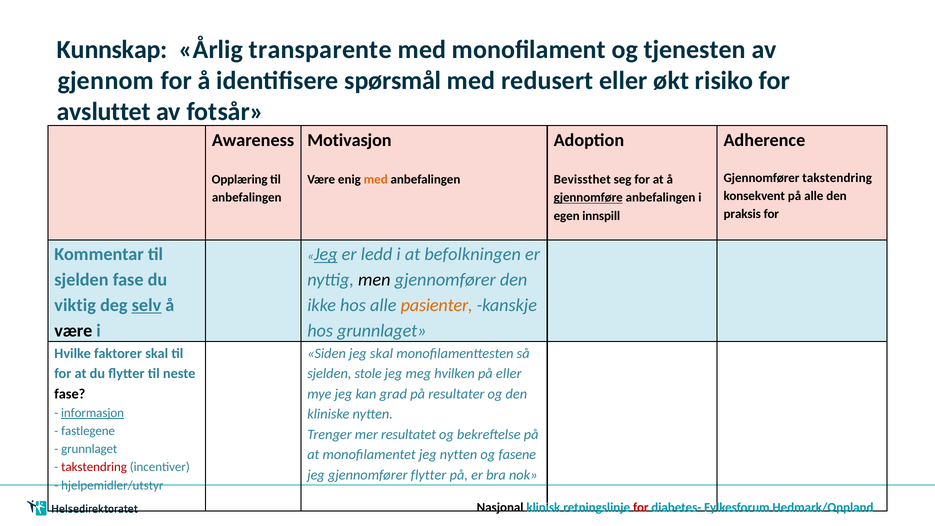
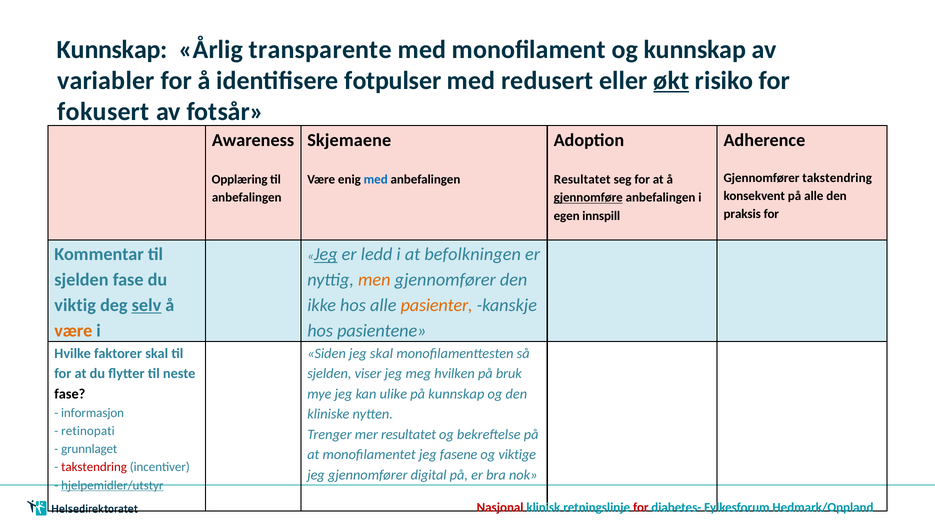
og tjenesten: tjenesten -> kunnskap (695, 49)
gjennom: gjennom -> variabler (106, 81)
spørsmål: spørsmål -> fotpulser (393, 81)
økt underline: none -> present (671, 81)
avsluttet: avsluttet -> fokusert (103, 112)
Motivasjon: Motivasjon -> Skjemaene (349, 140)
med colour: orange -> blue (376, 180)
Bevissthet: Bevissthet -> Resultatet (582, 180)
men colour: black -> orange (374, 280)
være colour: black -> orange (73, 331)
hos grunnlaget: grunnlaget -> pasientene (382, 331)
stole: stole -> viser (368, 374)
på eller: eller -> bruk (509, 374)
grad: grad -> ulike (393, 394)
på resultater: resultater -> kunnskap (456, 394)
informasjon underline: present -> none (93, 413)
fastlegene: fastlegene -> retinopati (88, 431)
jeg nytten: nytten -> fasene (459, 455)
fasene: fasene -> viktige (517, 455)
gjennomfører flytter: flytter -> digital (429, 475)
hjelpemidler/utstyr underline: none -> present (112, 485)
Nasjonal colour: black -> red (500, 507)
